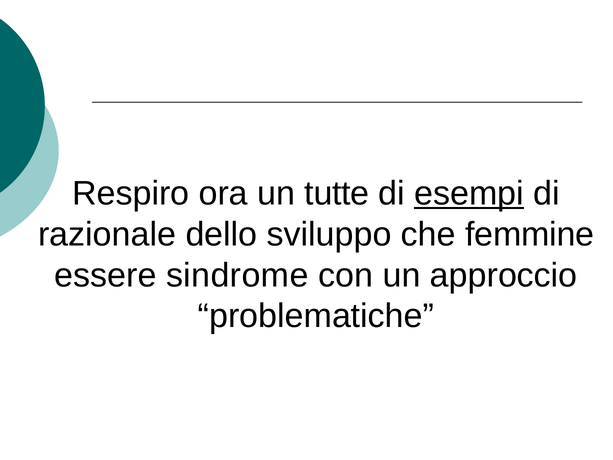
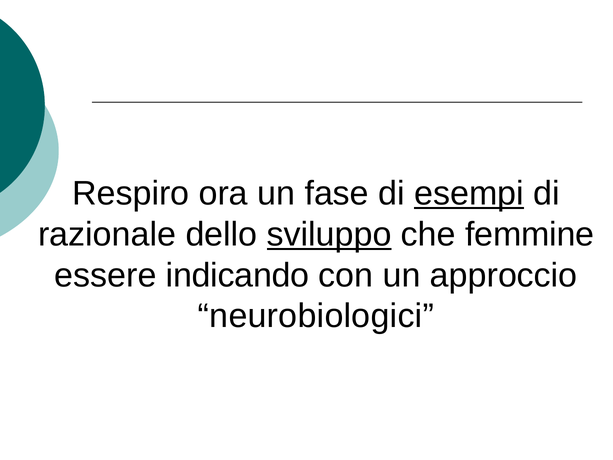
tutte: tutte -> fase (337, 193)
sviluppo underline: none -> present (329, 234)
sindrome: sindrome -> indicando (238, 275)
problematiche: problematiche -> neurobiologici (316, 316)
